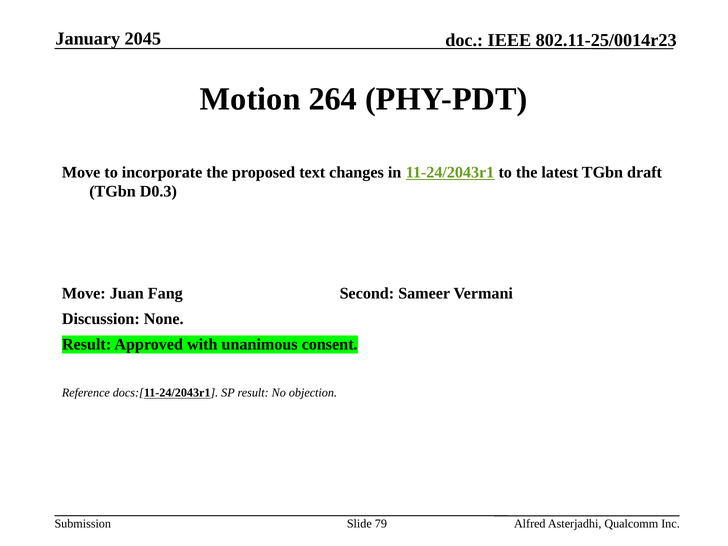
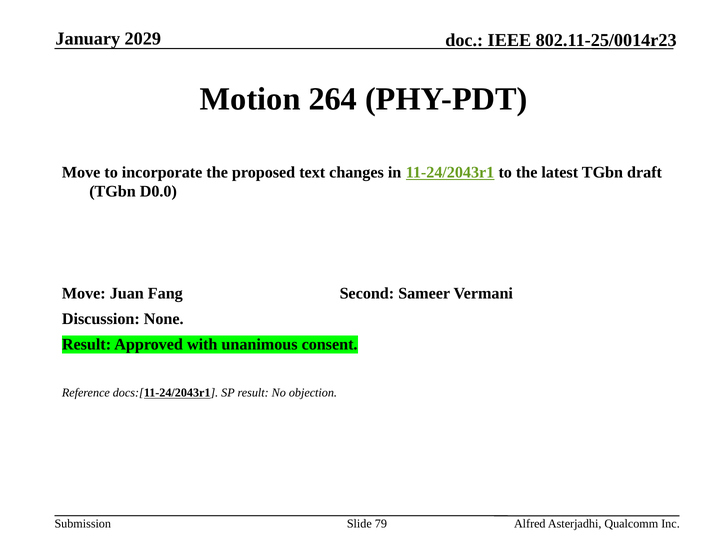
2045: 2045 -> 2029 (143, 39)
D0.3: D0.3 -> D0.0 (158, 192)
